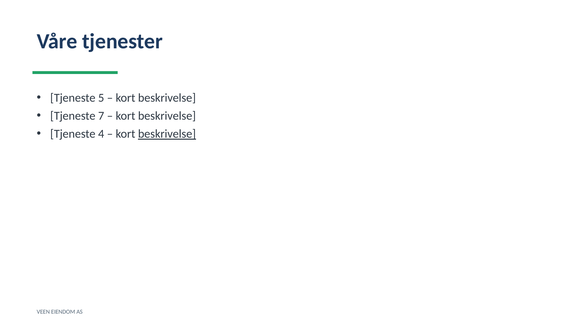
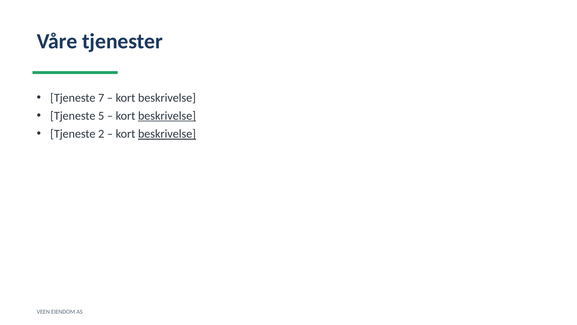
5: 5 -> 7 (101, 98)
7: 7 -> 5 (101, 116)
beskrivelse underline: none -> present (167, 116)
4: 4 -> 2 (101, 134)
